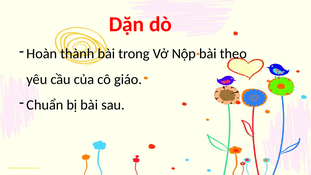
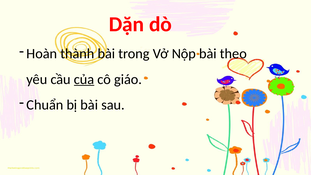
của underline: none -> present (84, 79)
